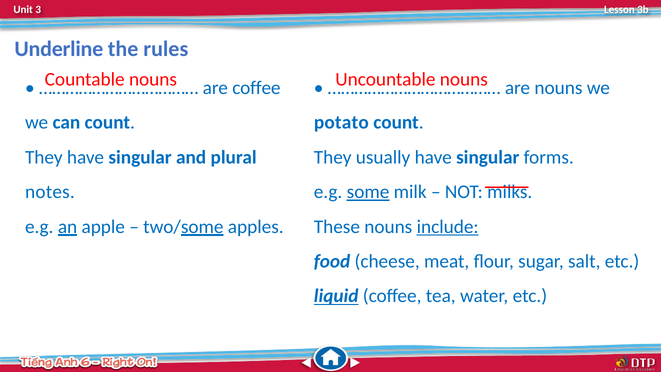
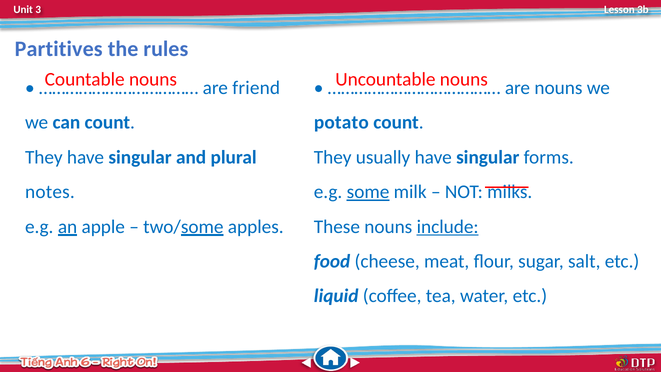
Underline: Underline -> Partitives (59, 49)
are coffee: coffee -> friend (256, 88)
liquid underline: present -> none (336, 296)
